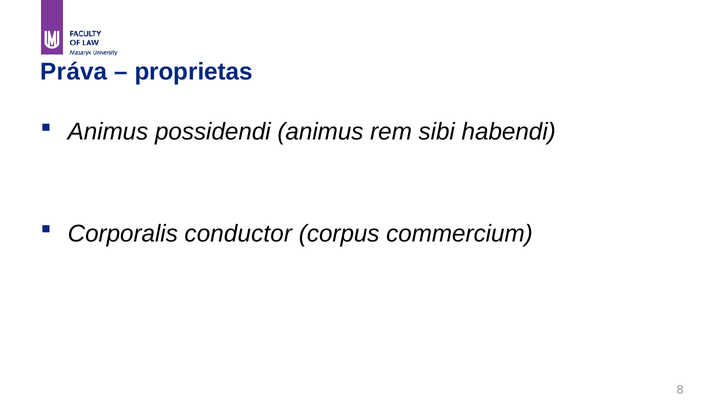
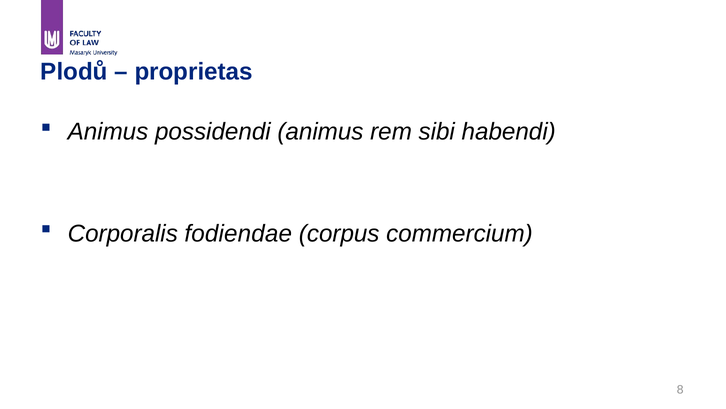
Práva: Práva -> Plodů (74, 71)
conductor: conductor -> fodiendae (238, 233)
